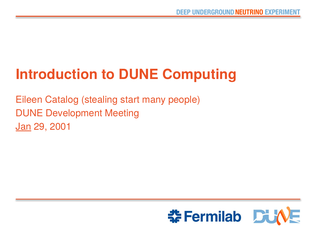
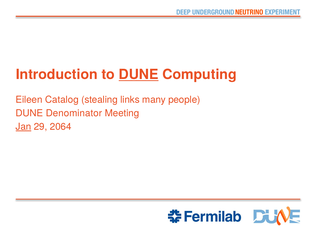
DUNE underline: none -> present (139, 75)
start: start -> links (130, 100)
Development: Development -> Denominator (74, 113)
2001: 2001 -> 2064 (61, 127)
